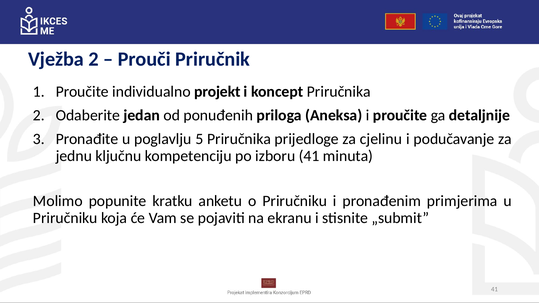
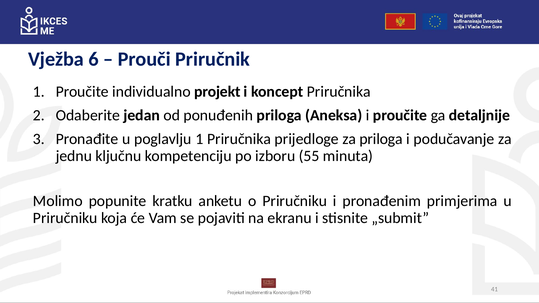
Vježba 2: 2 -> 6 (94, 59)
poglavlju 5: 5 -> 1 (199, 139)
za cjelinu: cjelinu -> priloga (381, 139)
izboru 41: 41 -> 55 (309, 156)
